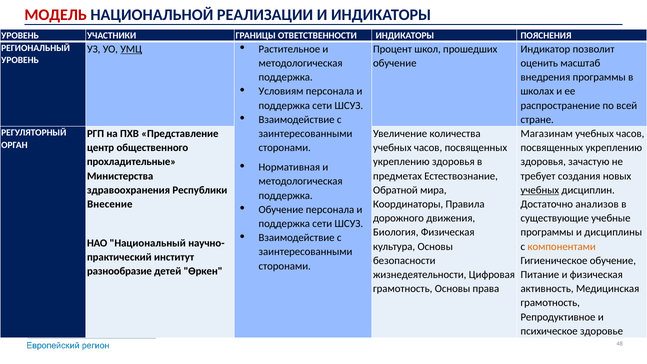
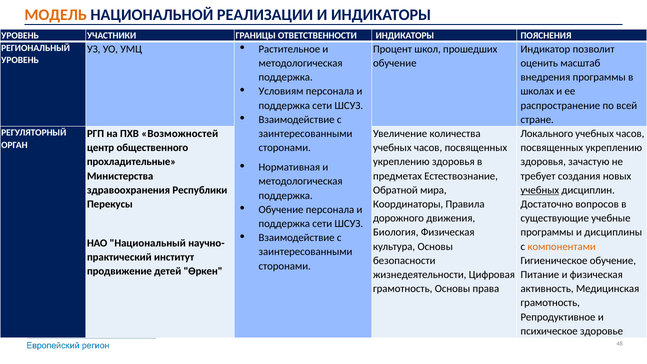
МОДЕЛЬ colour: red -> orange (56, 15)
УМЦ underline: present -> none (131, 49)
Представление: Представление -> Возможностей (180, 134)
Магазинам: Магазинам -> Локального (547, 134)
Внесение: Внесение -> Перекусы (110, 204)
анализов: анализов -> вопросов (597, 204)
разнообразие: разнообразие -> продвижение (119, 271)
